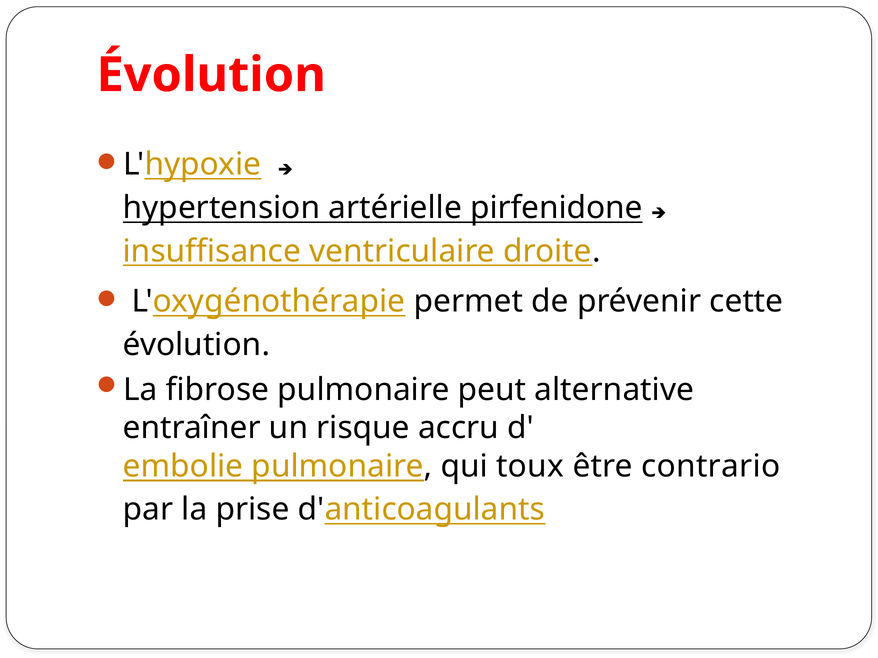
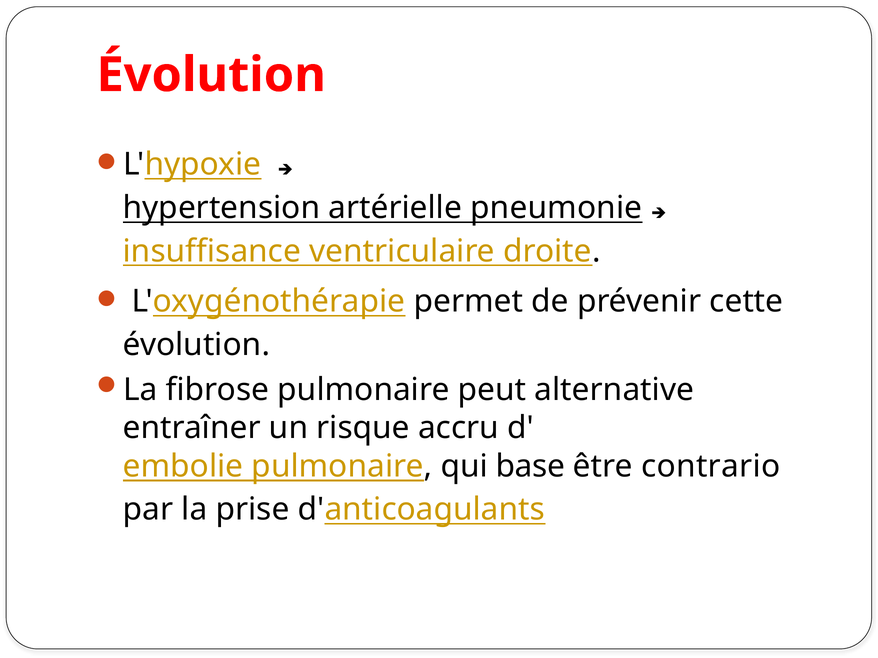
pirfenidone: pirfenidone -> pneumonie (556, 208)
toux: toux -> base (530, 466)
